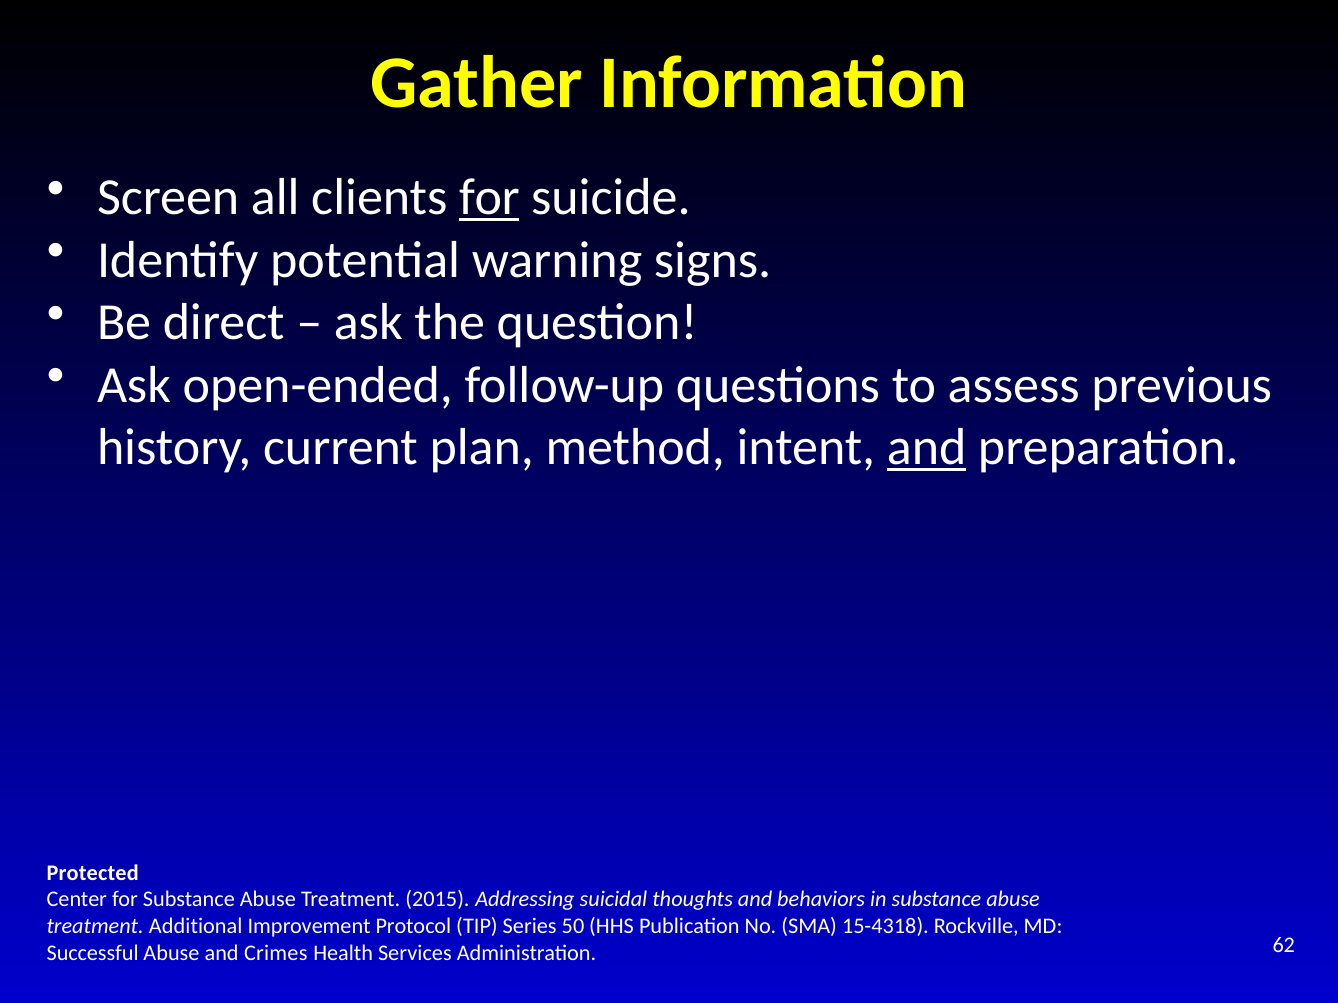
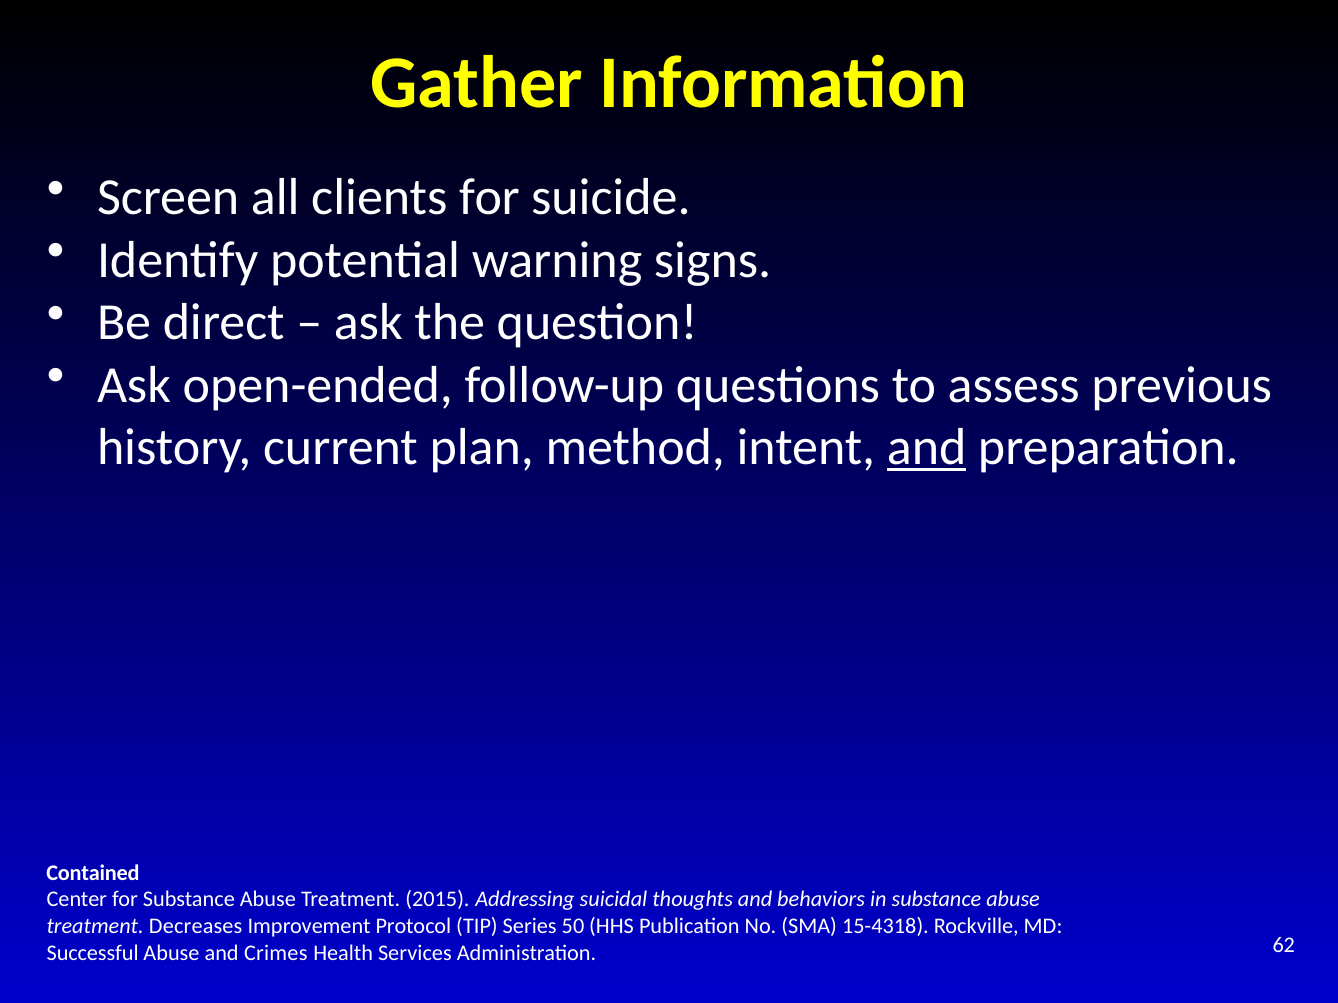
for underline: present -> none (489, 198)
Protected: Protected -> Contained (93, 873)
Additional: Additional -> Decreases (196, 927)
